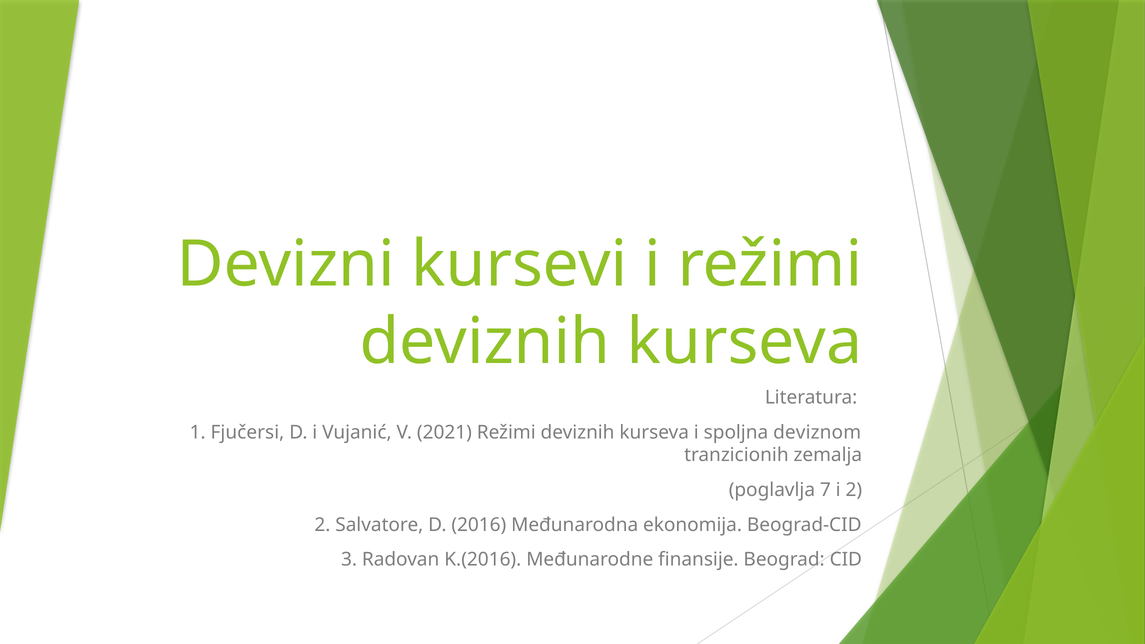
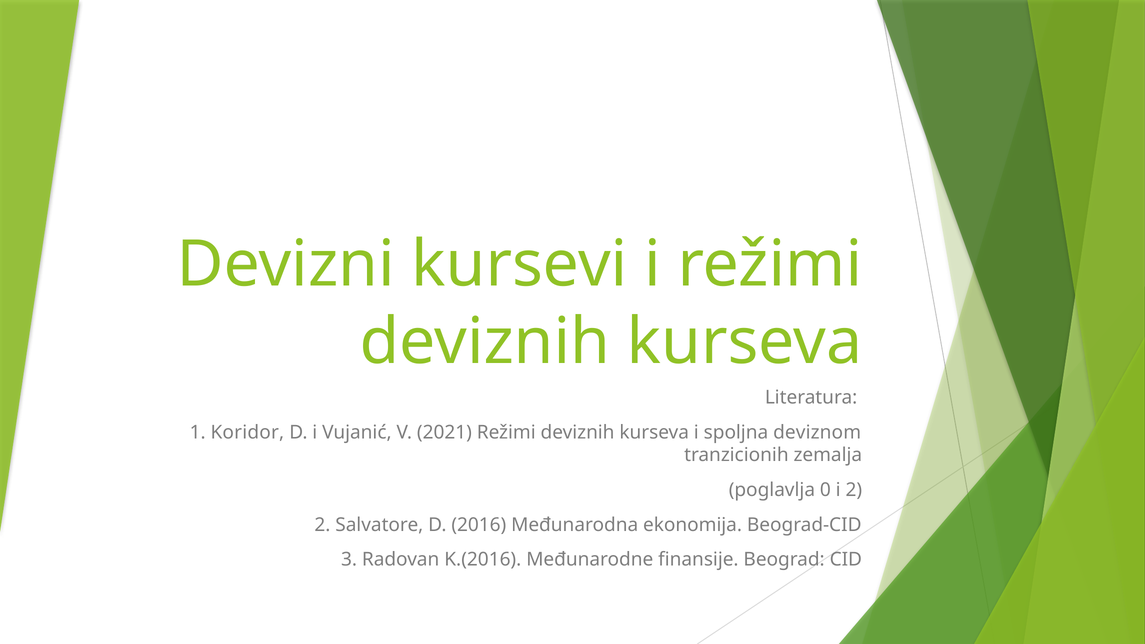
Fjučersi: Fjučersi -> Koridor (247, 432)
7: 7 -> 0 (825, 490)
